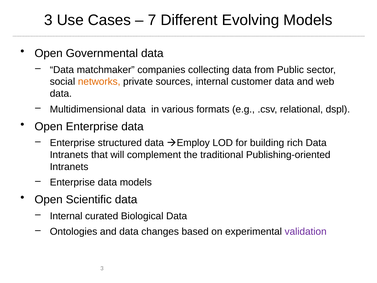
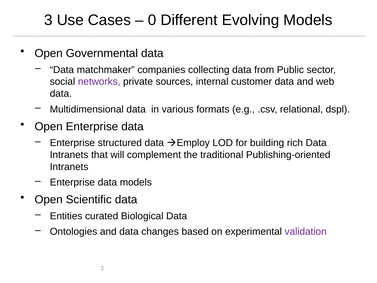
7: 7 -> 0 (152, 20)
networks colour: orange -> purple (99, 82)
Internal: Internal -> Entities (66, 216)
